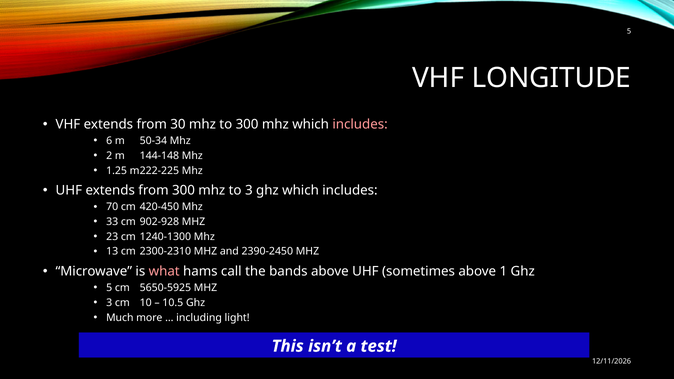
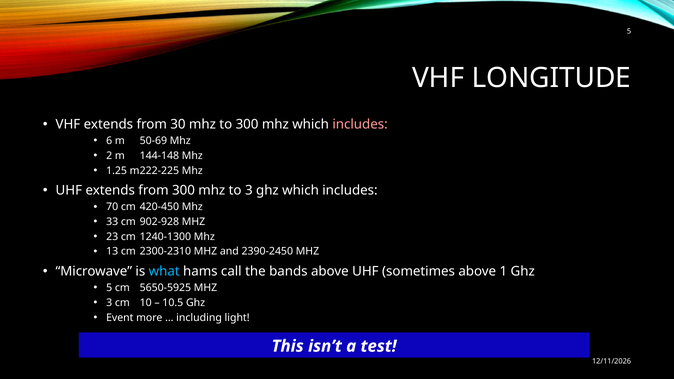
50-34: 50-34 -> 50-69 (153, 141)
what colour: pink -> light blue (164, 271)
Much: Much -> Event (120, 318)
